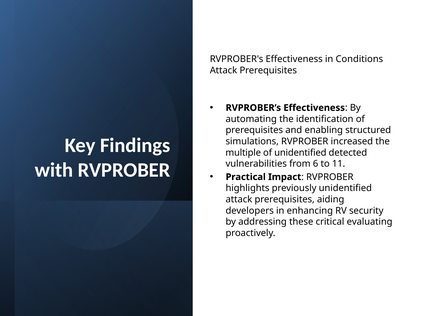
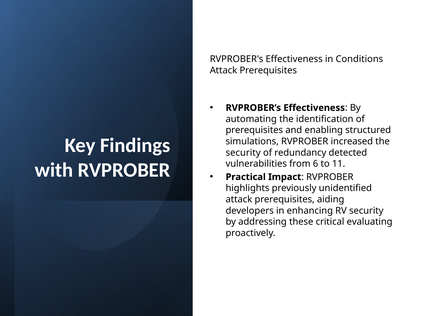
multiple: multiple -> security (243, 153)
of unidentified: unidentified -> redundancy (300, 153)
